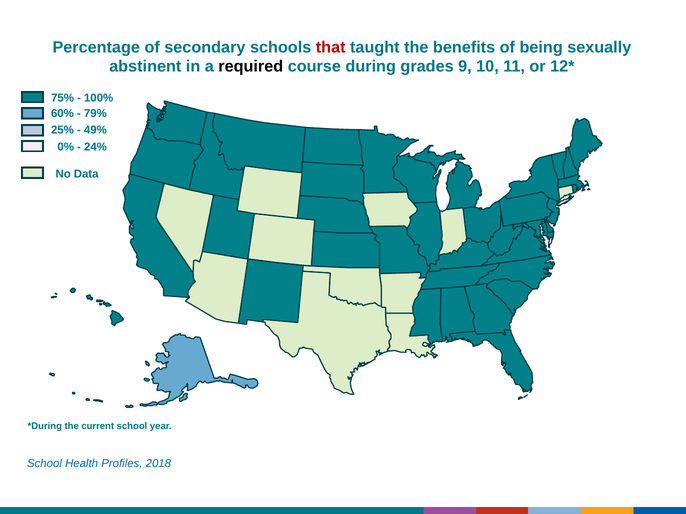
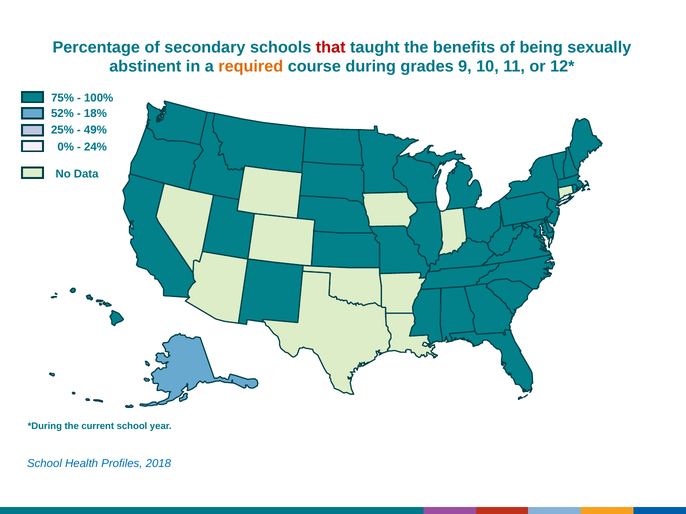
required colour: black -> orange (251, 67)
60%: 60% -> 52% (62, 113)
79%: 79% -> 18% (95, 113)
